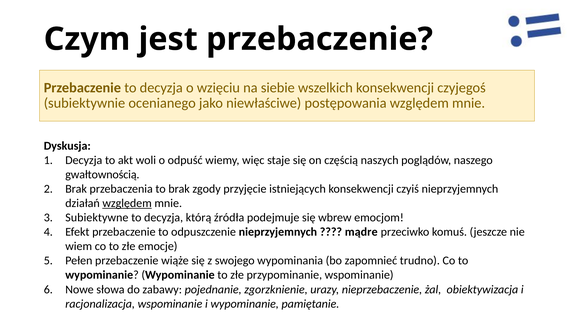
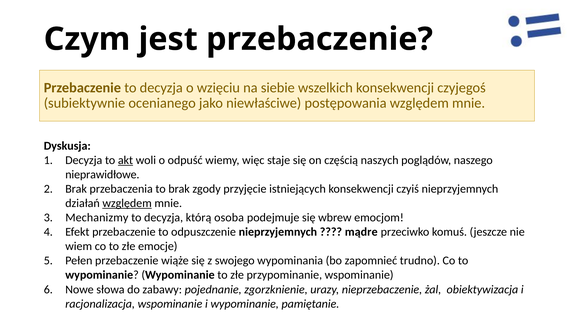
akt underline: none -> present (125, 160)
gwałtownością: gwałtownością -> nieprawidłowe (102, 174)
Subiektywne: Subiektywne -> Mechanizmy (97, 218)
źródła: źródła -> osoba (229, 218)
